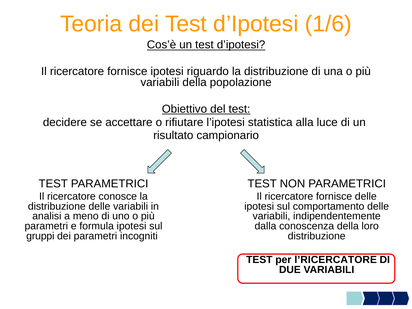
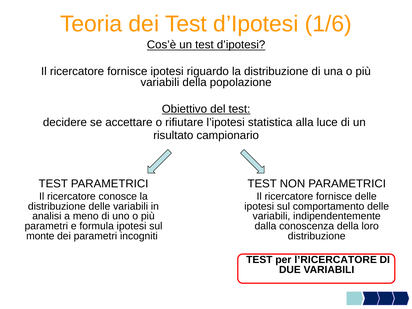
gruppi: gruppi -> monte (40, 236)
